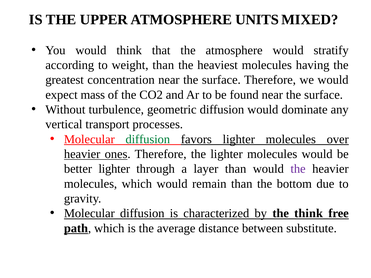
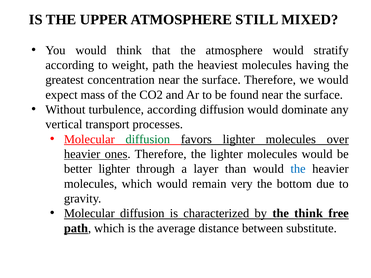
UNITS: UNITS -> STILL (257, 20)
weight than: than -> path (163, 65)
turbulence geometric: geometric -> according (172, 110)
the colour: purple -> blue (298, 169)
remain than: than -> very (242, 184)
